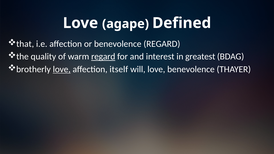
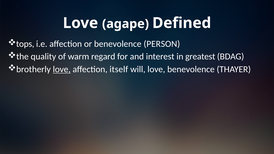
that: that -> tops (25, 44)
benevolence REGARD: REGARD -> PERSON (162, 44)
regard underline: present -> none (103, 57)
